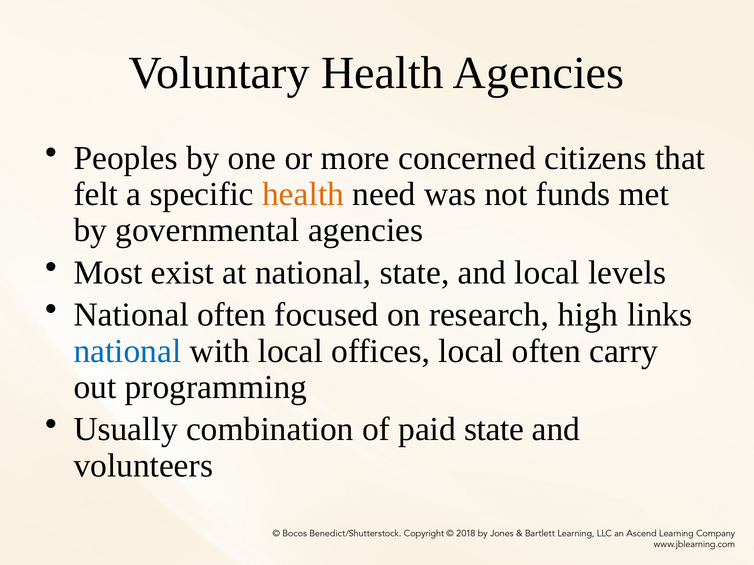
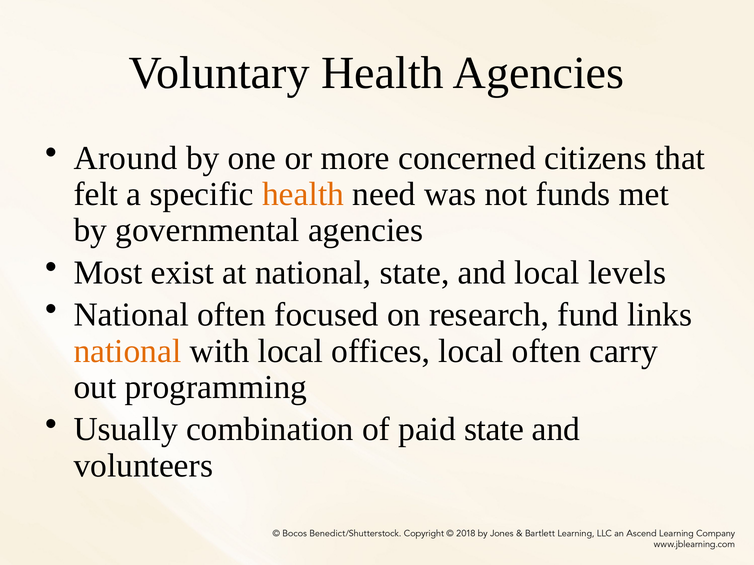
Peoples: Peoples -> Around (125, 158)
high: high -> fund (588, 315)
national colour: blue -> orange (127, 351)
